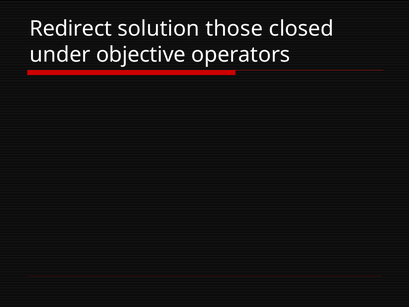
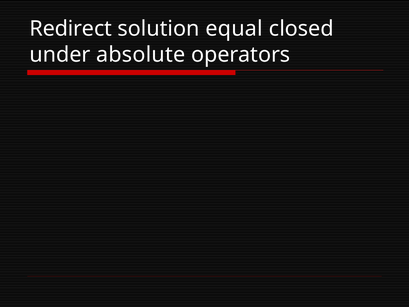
those: those -> equal (234, 29)
objective: objective -> absolute (141, 55)
